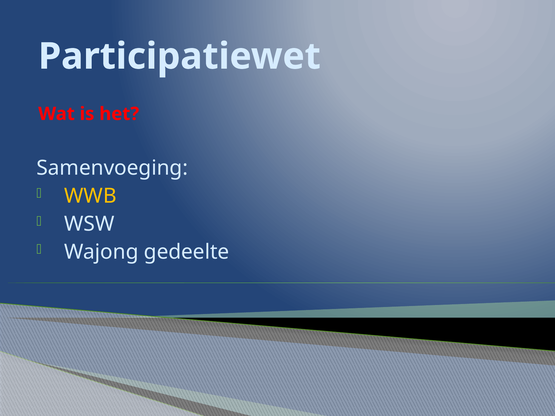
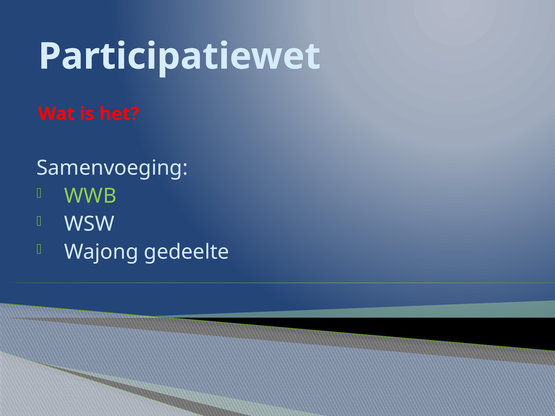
WWB colour: yellow -> light green (90, 196)
